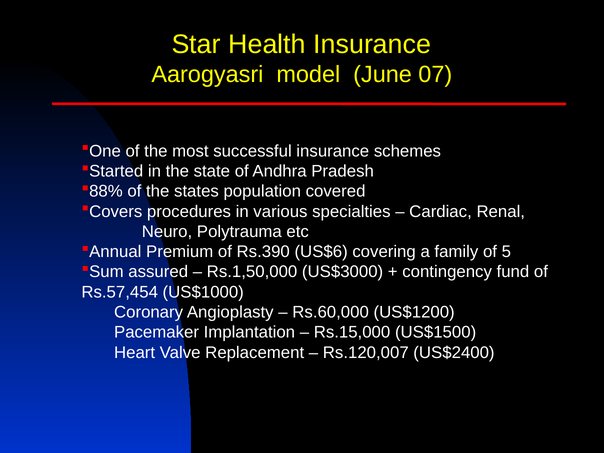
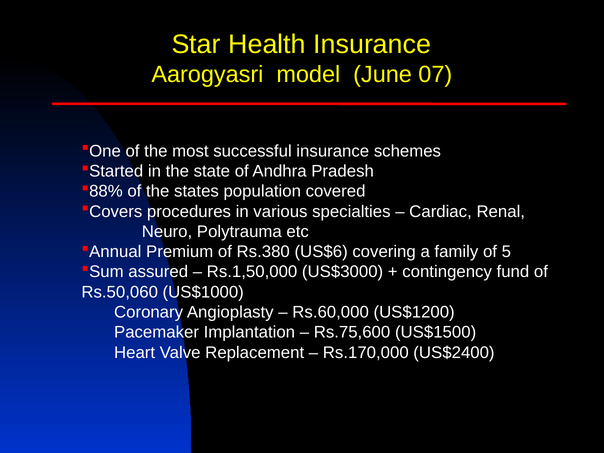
Rs.390: Rs.390 -> Rs.380 (263, 252)
Rs.57,454: Rs.57,454 -> Rs.50,060 (120, 292)
Rs.15,000: Rs.15,000 -> Rs.75,600 (352, 332)
Rs.120,007: Rs.120,007 -> Rs.170,000 (366, 352)
